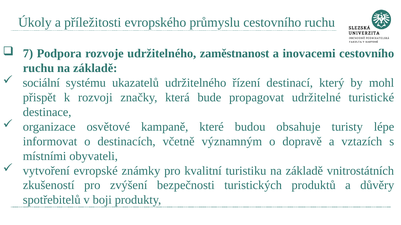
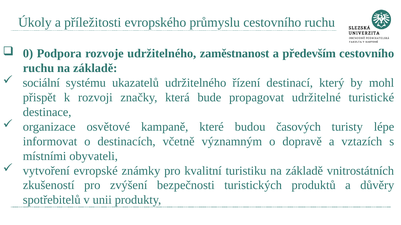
7: 7 -> 0 (28, 53)
inovacemi: inovacemi -> především (309, 53)
obsahuje: obsahuje -> časových (299, 127)
boji: boji -> unii (102, 200)
